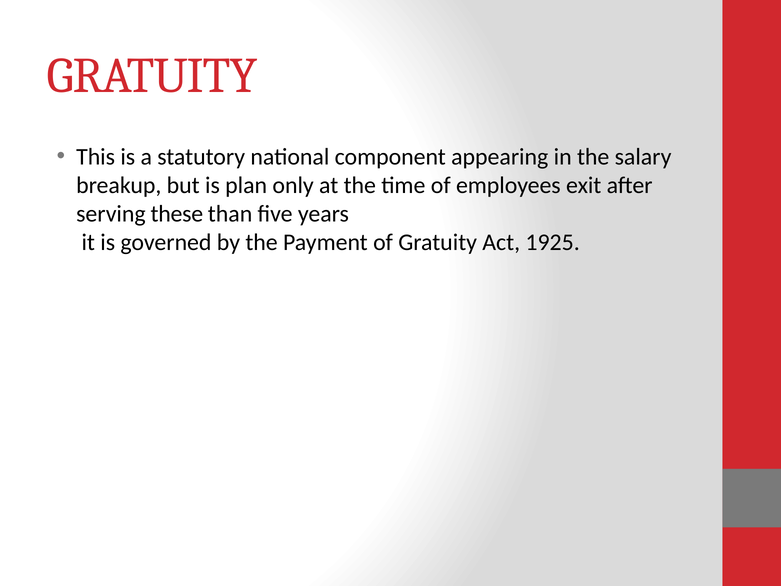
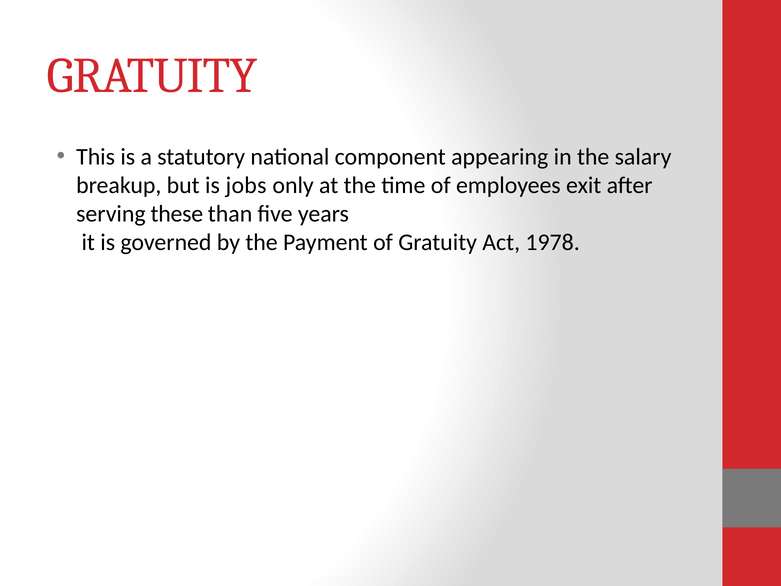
plan: plan -> jobs (246, 185)
1925: 1925 -> 1978 (553, 242)
